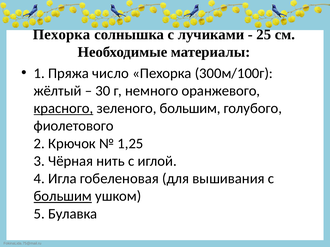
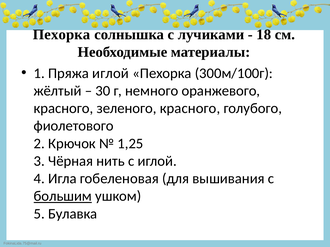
25: 25 -> 18 (264, 35)
Пряжа число: число -> иглой (111, 73)
красного underline: present -> none (63, 109)
зеленого большим: большим -> красного (190, 109)
